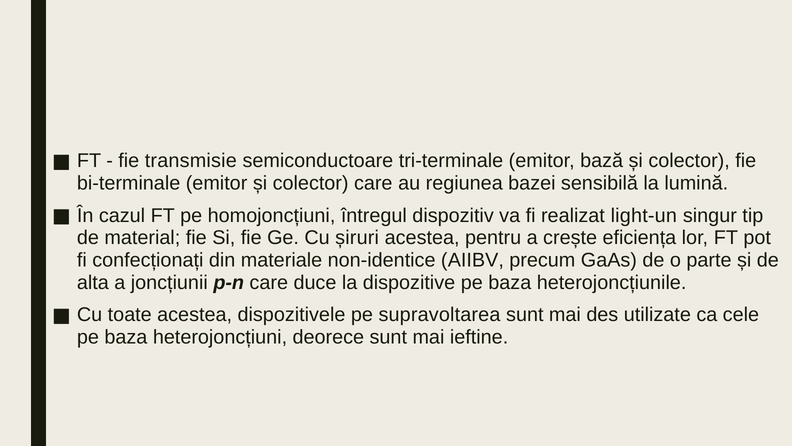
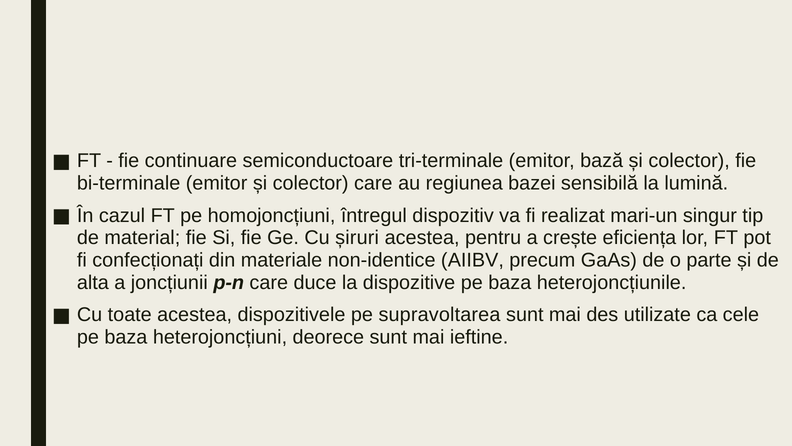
transmisie: transmisie -> continuare (191, 161)
light-un: light-un -> mari-un (644, 215)
